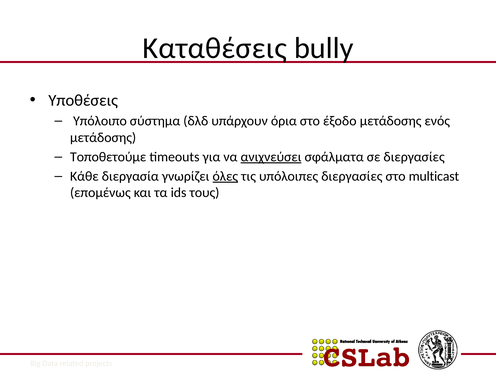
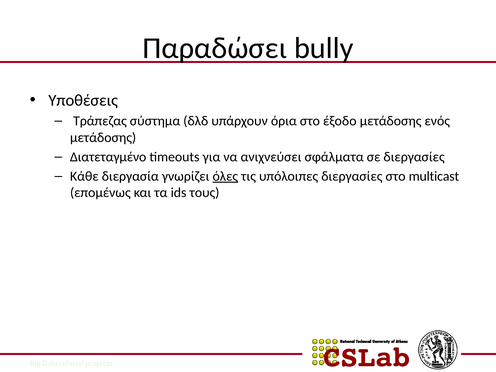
Καταθέσεις: Καταθέσεις -> Παραδώσει (215, 48)
Υπόλοιπο: Υπόλοιπο -> Τράπεζας (100, 121)
Τοποθετούμε: Τοποθετούμε -> Διατεταγμένο (108, 157)
ανιχνεύσει underline: present -> none (271, 157)
